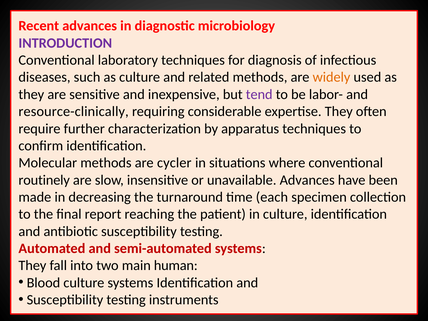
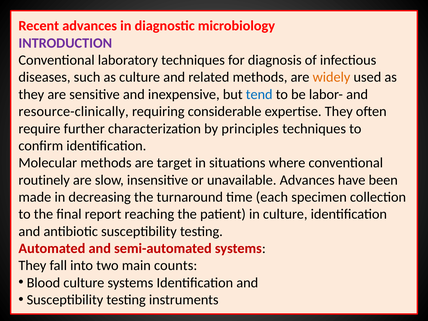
tend colour: purple -> blue (259, 94)
apparatus: apparatus -> principles (250, 129)
cycler: cycler -> target (174, 163)
human: human -> counts (176, 266)
